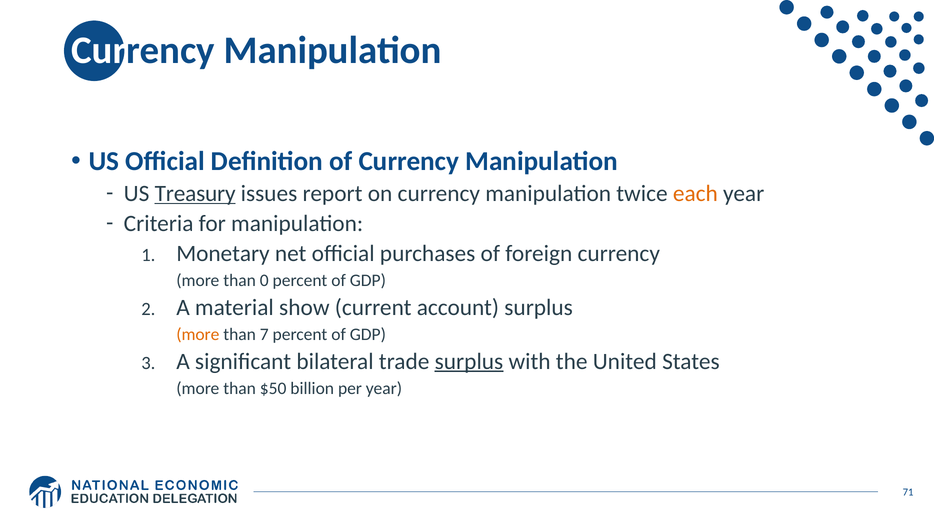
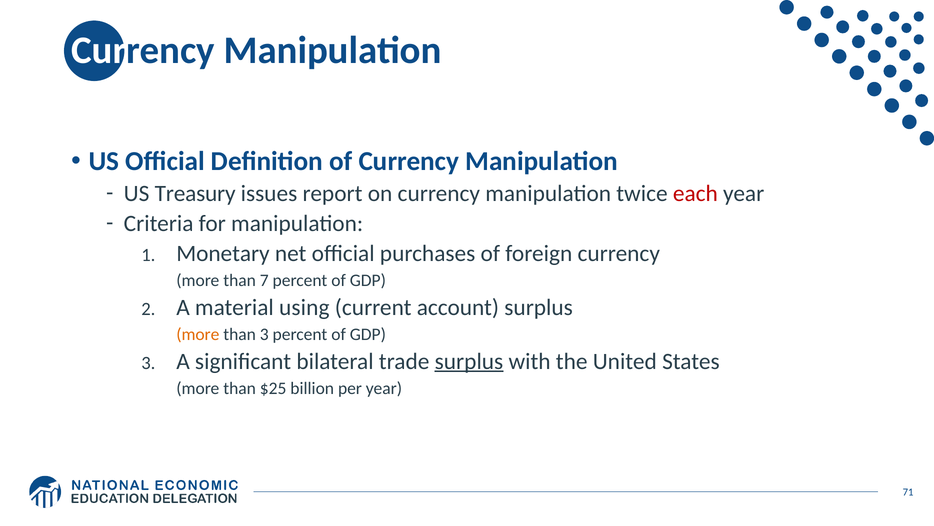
Treasury underline: present -> none (195, 193)
each colour: orange -> red (695, 193)
0: 0 -> 7 (264, 280)
show: show -> using (304, 307)
than 7: 7 -> 3 (264, 334)
$50: $50 -> $25 (273, 388)
